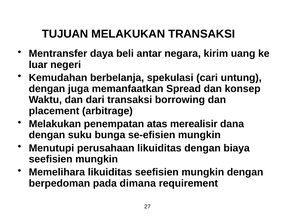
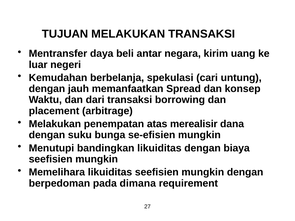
juga: juga -> jauh (78, 89)
perusahaan: perusahaan -> bandingkan (106, 148)
